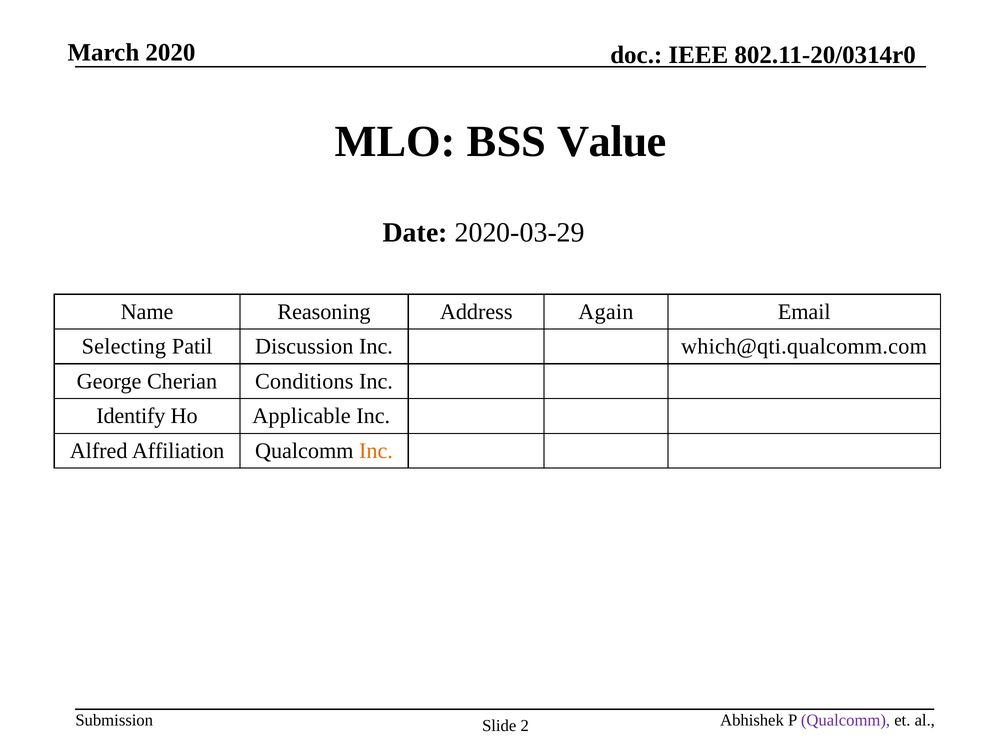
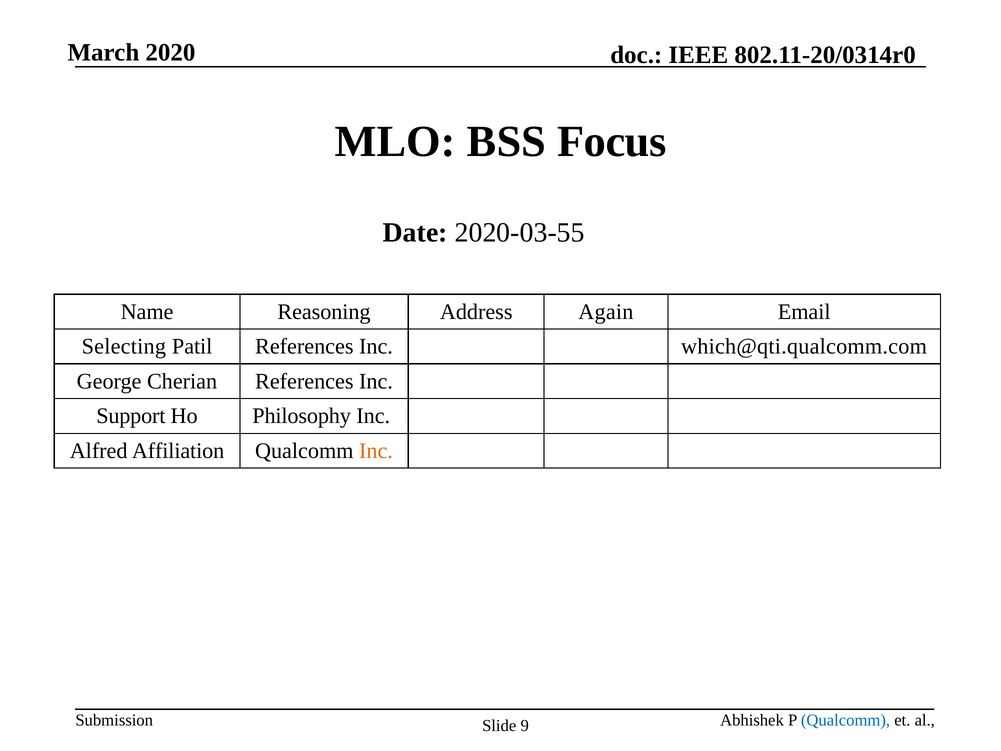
Value: Value -> Focus (612, 141)
2020-03-29: 2020-03-29 -> 2020-03-55 (520, 233)
Patil Discussion: Discussion -> References (304, 346)
Cherian Conditions: Conditions -> References (304, 381)
Identify: Identify -> Support (131, 416)
Applicable: Applicable -> Philosophy (302, 416)
Qualcomm colour: purple -> blue (846, 720)
2: 2 -> 9 (525, 725)
